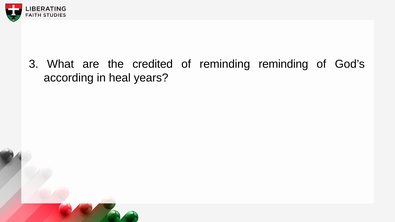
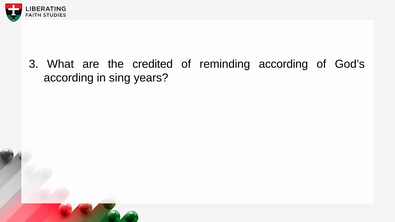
reminding reminding: reminding -> according (283, 64)
heal: heal -> sing (120, 78)
